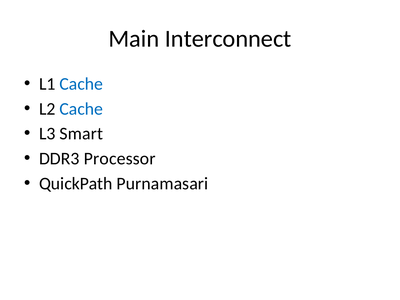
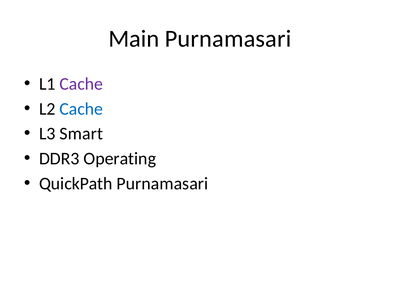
Main Interconnect: Interconnect -> Purnamasari (228, 39)
Cache colour: blue -> purple (81, 84)
Processor: Processor -> Operating (120, 159)
